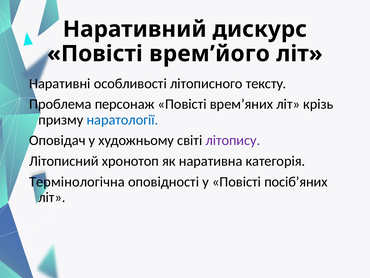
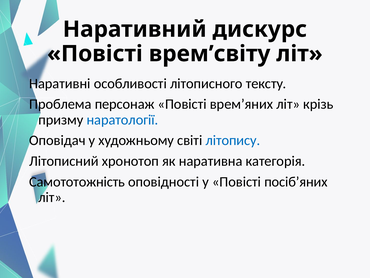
врем’його: врем’його -> врем’світу (210, 54)
літопису colour: purple -> blue (233, 140)
Термінологічна: Термінологічна -> Самототожність (77, 182)
